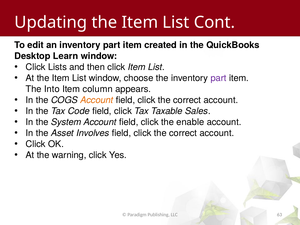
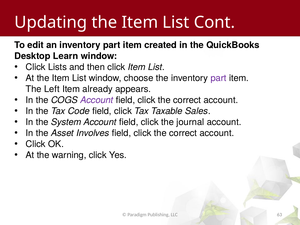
Into: Into -> Left (52, 89)
column: column -> already (98, 89)
Account colour: orange -> purple (97, 100)
enable: enable -> journal (190, 122)
